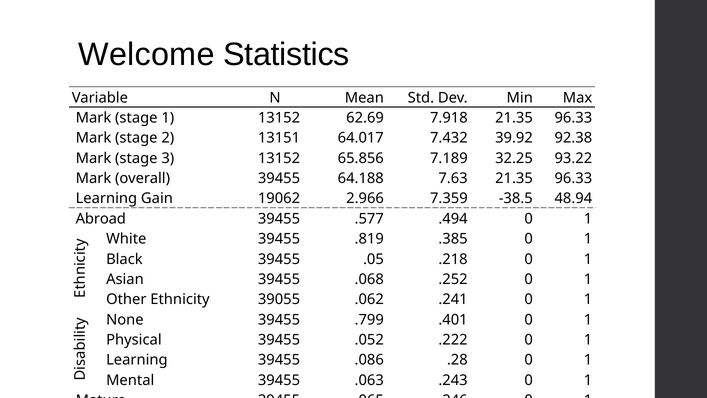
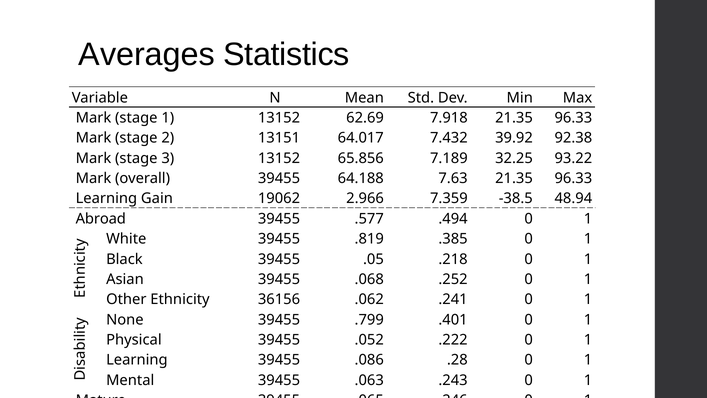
Welcome: Welcome -> Averages (147, 54)
39055: 39055 -> 36156 (279, 299)
